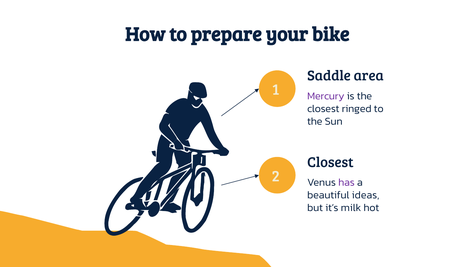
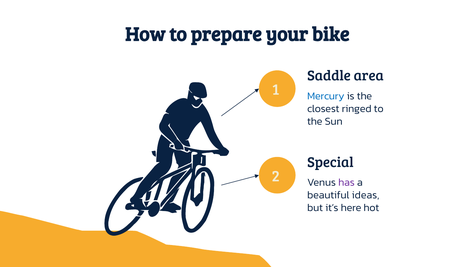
Mercury colour: purple -> blue (326, 96)
Closest: Closest -> Special (330, 162)
milk: milk -> here (351, 208)
